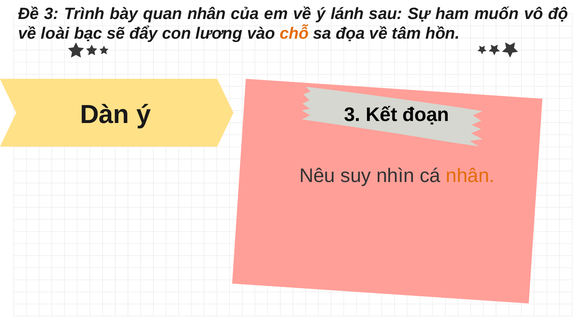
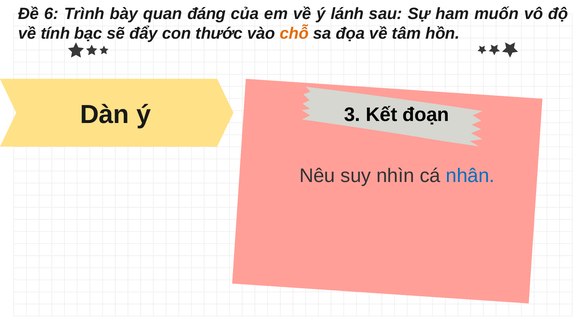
Đề 3: 3 -> 6 (52, 14)
quan nhân: nhân -> đáng (207, 14)
loài: loài -> tính (55, 33)
lương: lương -> thước (219, 33)
nhân colour: orange -> blue (470, 175)
